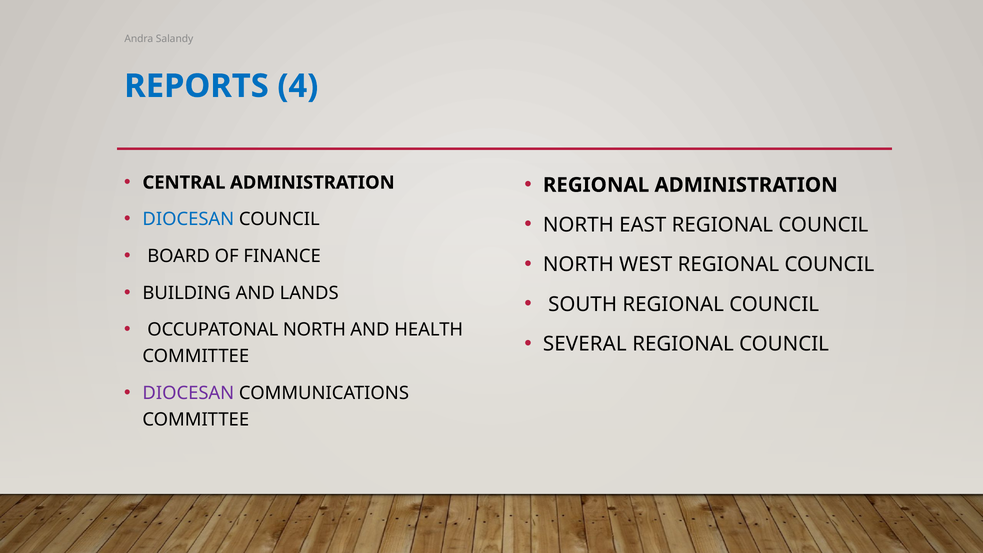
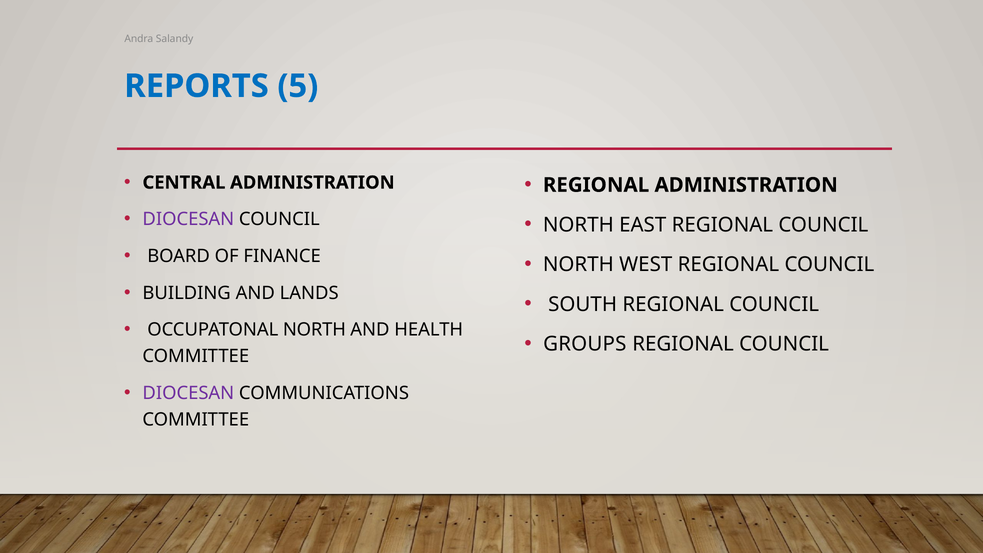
4: 4 -> 5 (298, 86)
DIOCESAN colour: blue -> purple (188, 219)
SEVERAL: SEVERAL -> GROUPS (585, 344)
